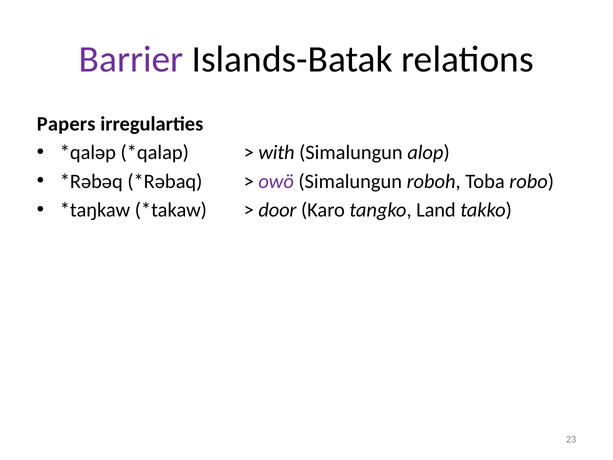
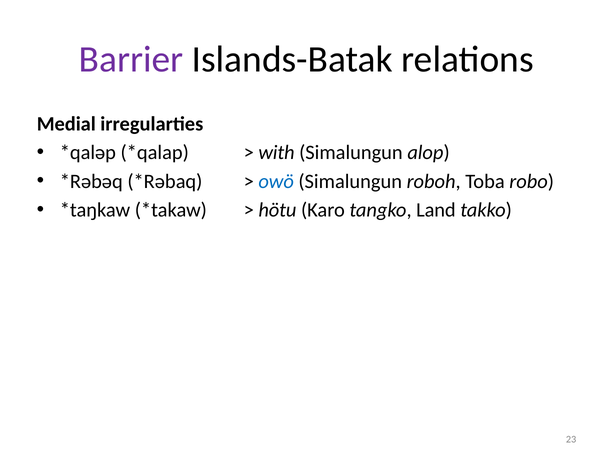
Papers: Papers -> Medial (66, 124)
owö colour: purple -> blue (276, 181)
door: door -> hötu (277, 210)
